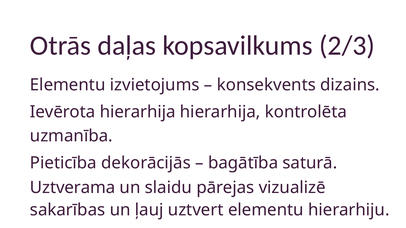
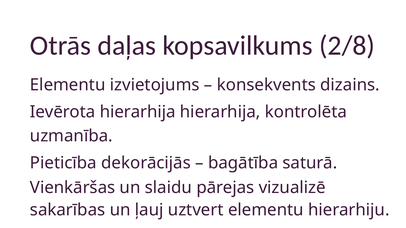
2/3: 2/3 -> 2/8 (347, 46)
Uztverama: Uztverama -> Vienkāršas (73, 188)
